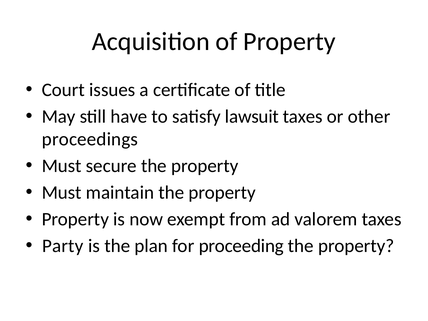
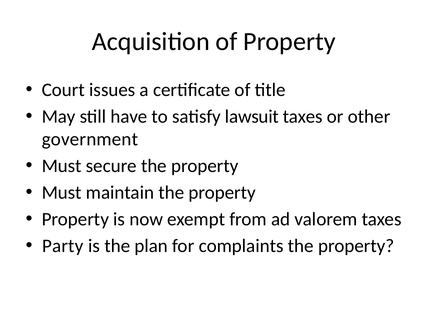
proceedings: proceedings -> government (90, 139)
proceeding: proceeding -> complaints (241, 246)
